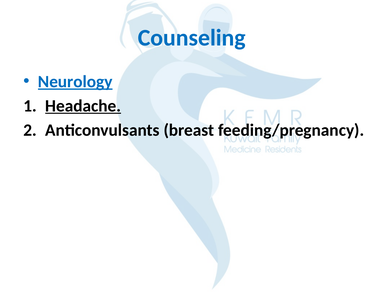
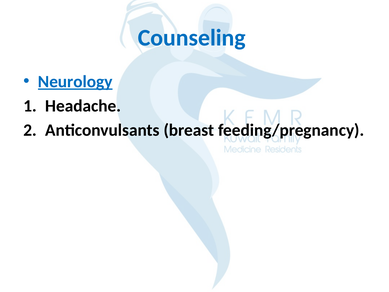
Headache underline: present -> none (83, 106)
